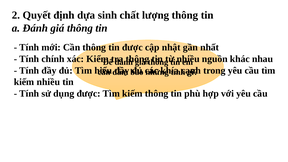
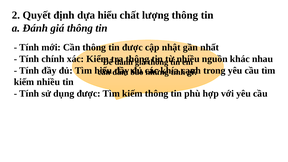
dựa sinh: sinh -> hiểu (107, 15)
